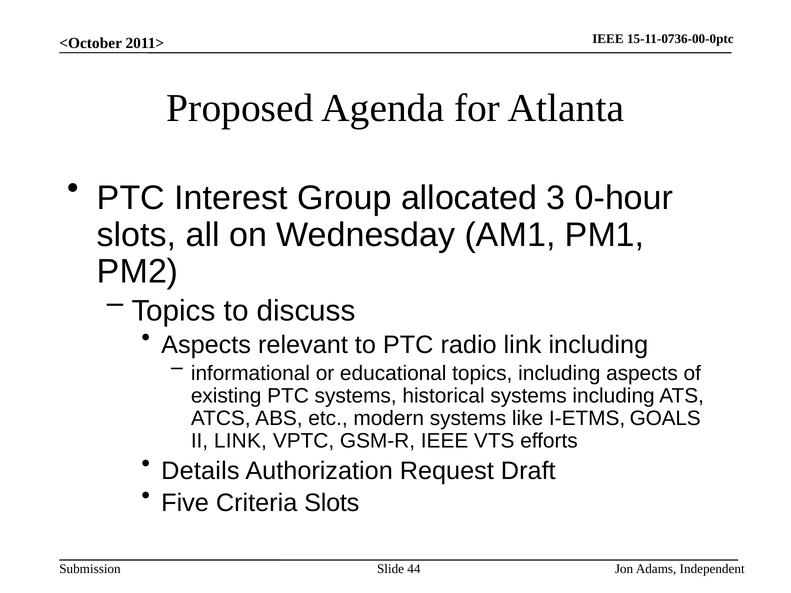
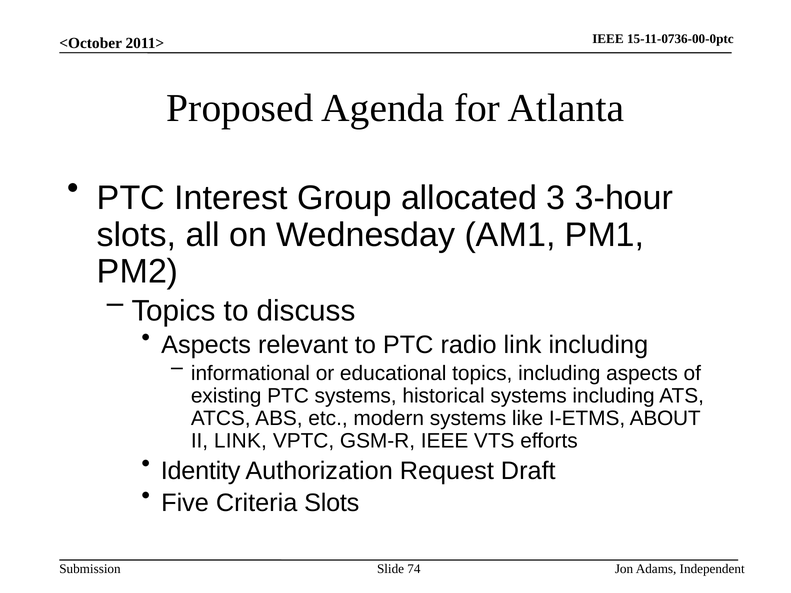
0-hour: 0-hour -> 3-hour (624, 198)
GOALS: GOALS -> ABOUT (665, 418)
Details: Details -> Identity (201, 471)
44: 44 -> 74 (414, 569)
